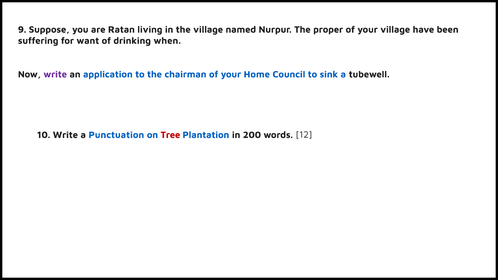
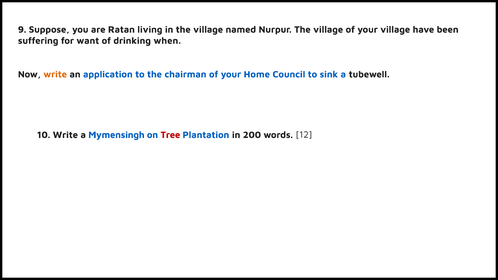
Nurpur The proper: proper -> village (328, 30)
write colour: purple -> orange (55, 74)
Punctuation: Punctuation -> Mymensingh (116, 135)
